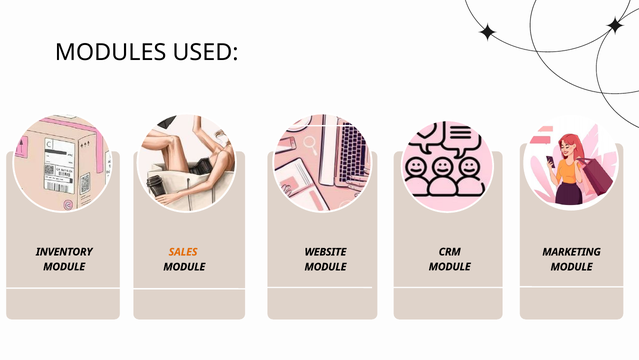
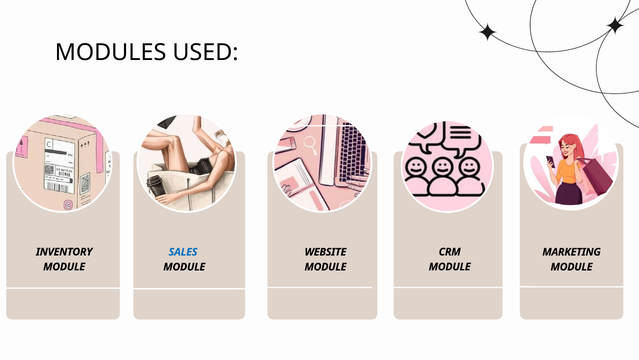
SALES colour: orange -> blue (183, 252)
